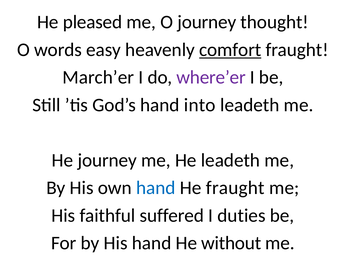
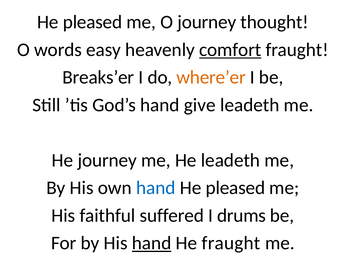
March’er: March’er -> Breaks’er (98, 78)
where’er colour: purple -> orange (211, 78)
into: into -> give (200, 105)
fraught: fraught -> pleased (235, 188)
duties: duties -> drums (242, 216)
hand underline: none -> present (152, 244)
He without: without -> fraught (231, 244)
